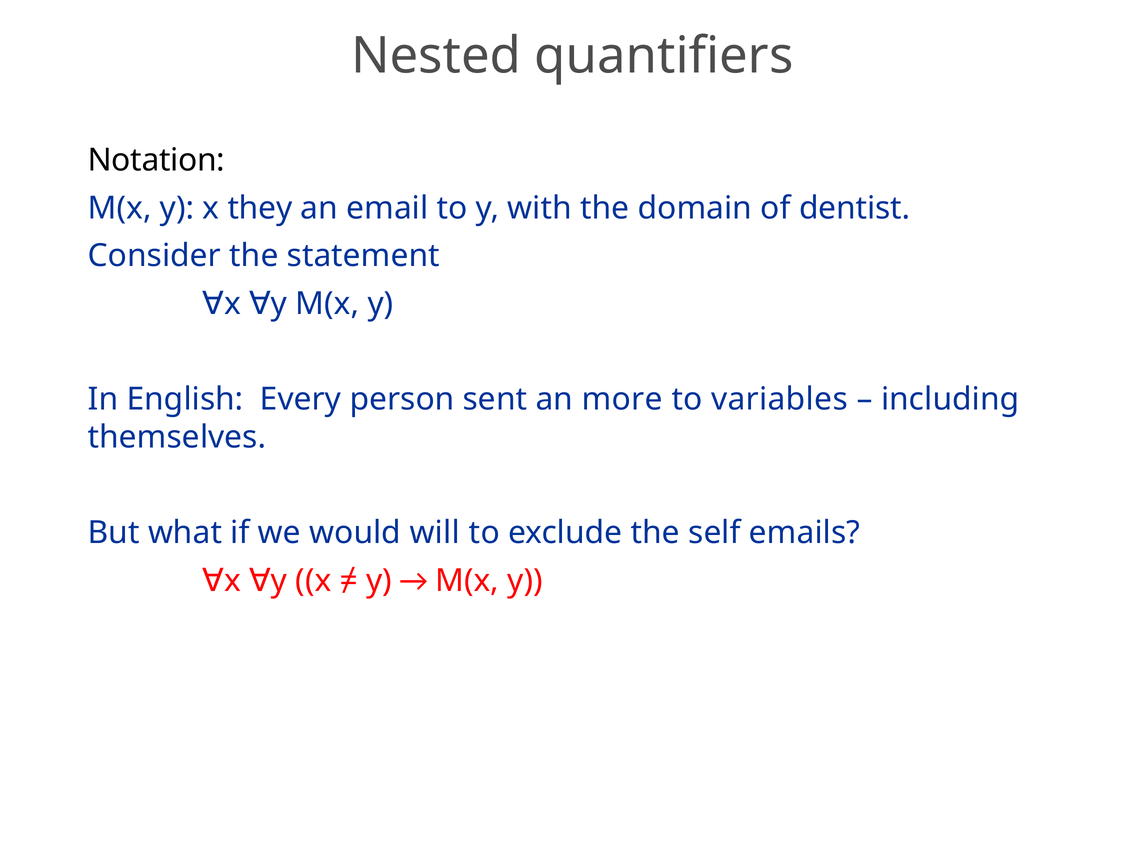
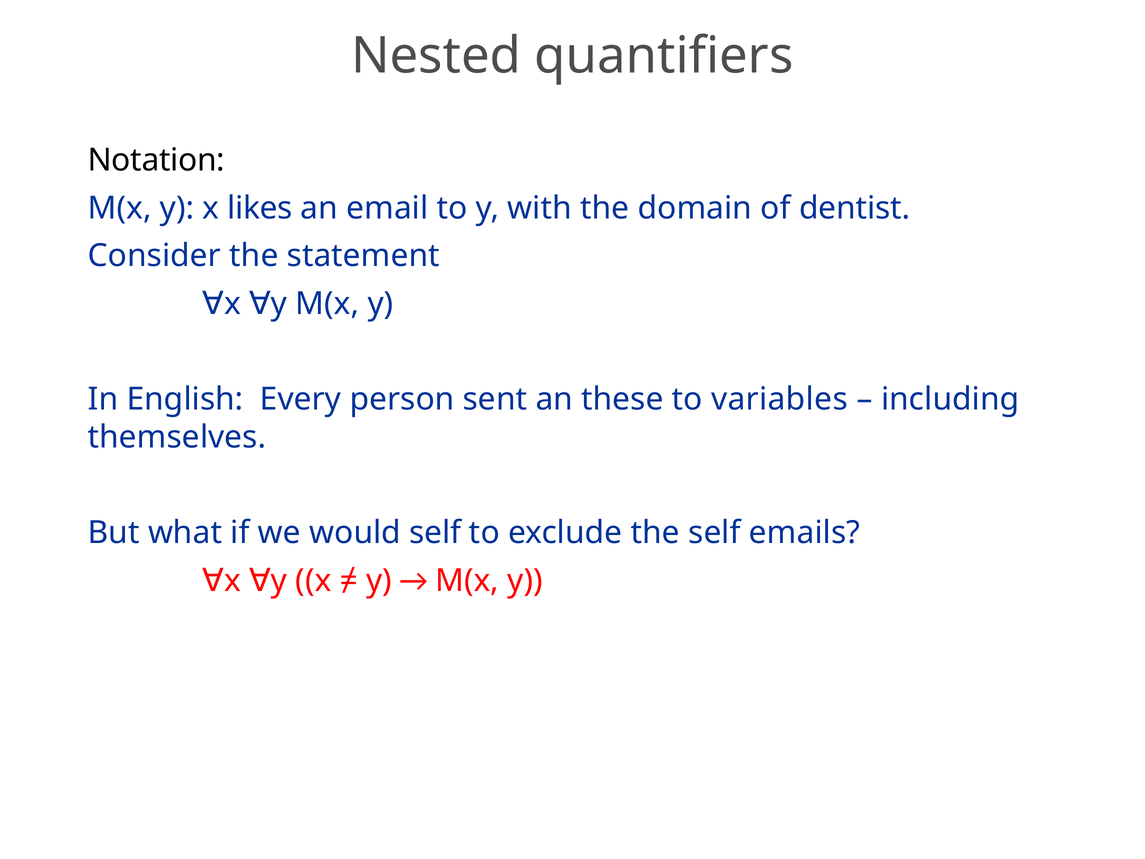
they: they -> likes (260, 208)
more: more -> these (622, 399)
would will: will -> self (435, 533)
